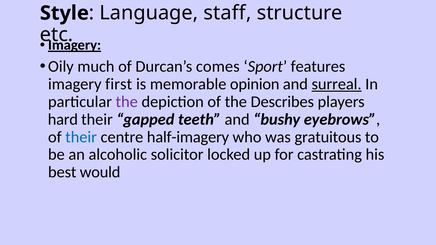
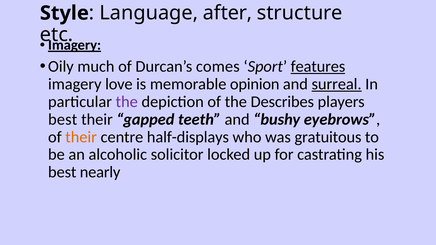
staff: staff -> after (228, 13)
features underline: none -> present (318, 66)
first: first -> love (119, 84)
hard: hard -> best (63, 119)
their colour: blue -> orange (81, 137)
half-imagery: half-imagery -> half-displays (188, 137)
would: would -> nearly (100, 172)
